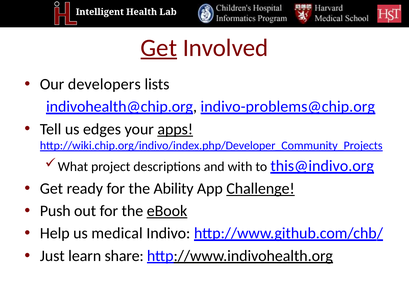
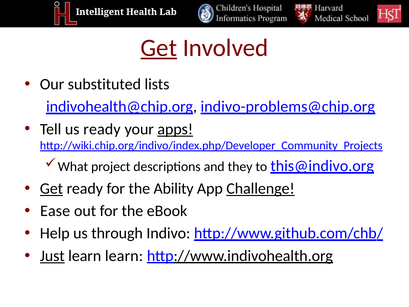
developers: developers -> substituted (104, 84)
us edges: edges -> ready (102, 129)
with: with -> they (240, 167)
Get underline: none -> present (51, 189)
Push: Push -> Ease (55, 211)
eBook underline: present -> none (167, 211)
medical: medical -> through (117, 233)
Just underline: none -> present (52, 256)
learn share: share -> learn (124, 256)
